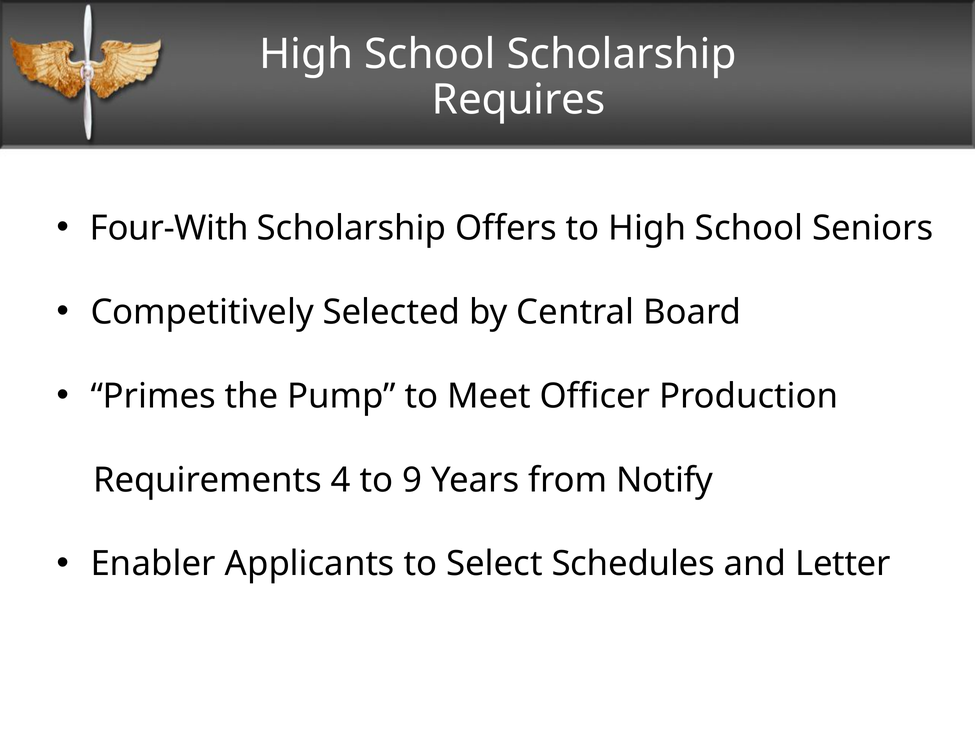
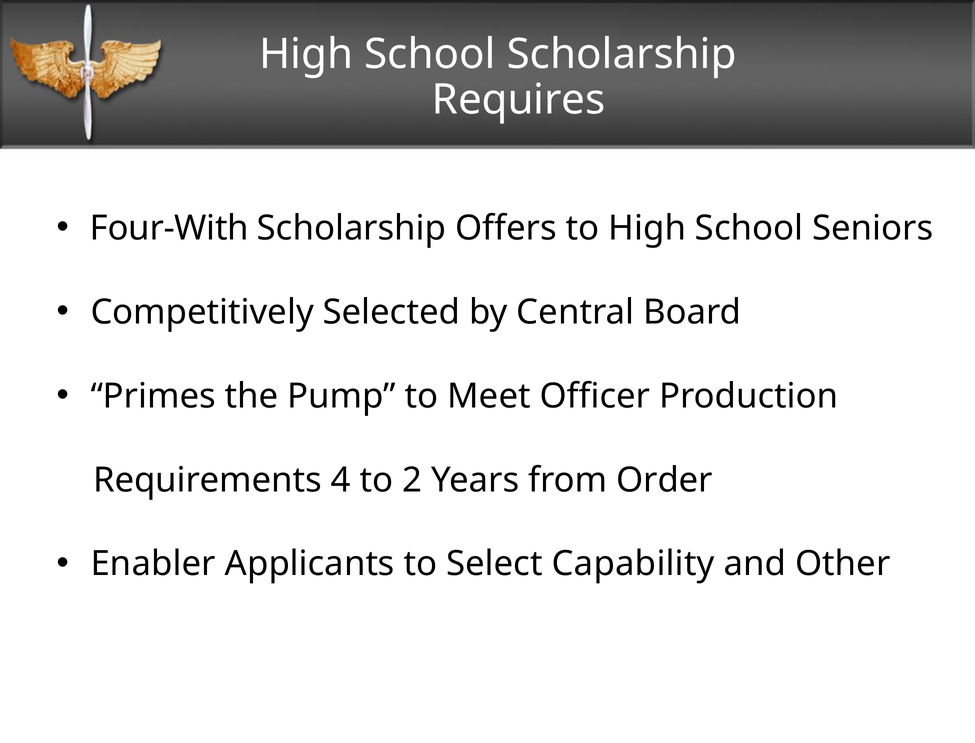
9: 9 -> 2 (412, 480)
Notify: Notify -> Order (664, 480)
Schedules: Schedules -> Capability (633, 564)
Letter: Letter -> Other (843, 564)
